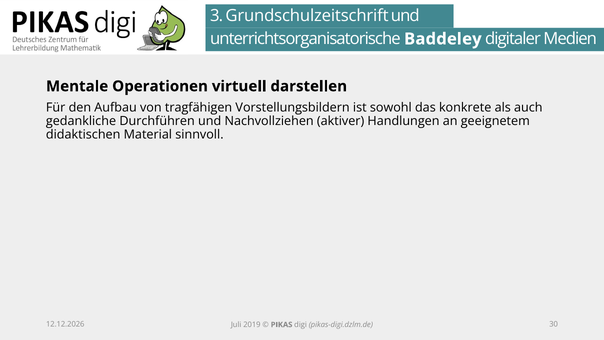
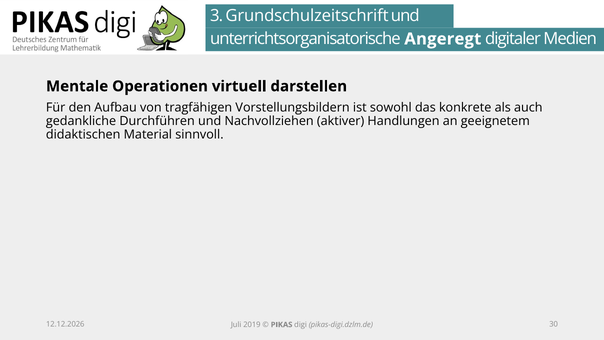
Baddeley: Baddeley -> Angeregt (443, 39)
